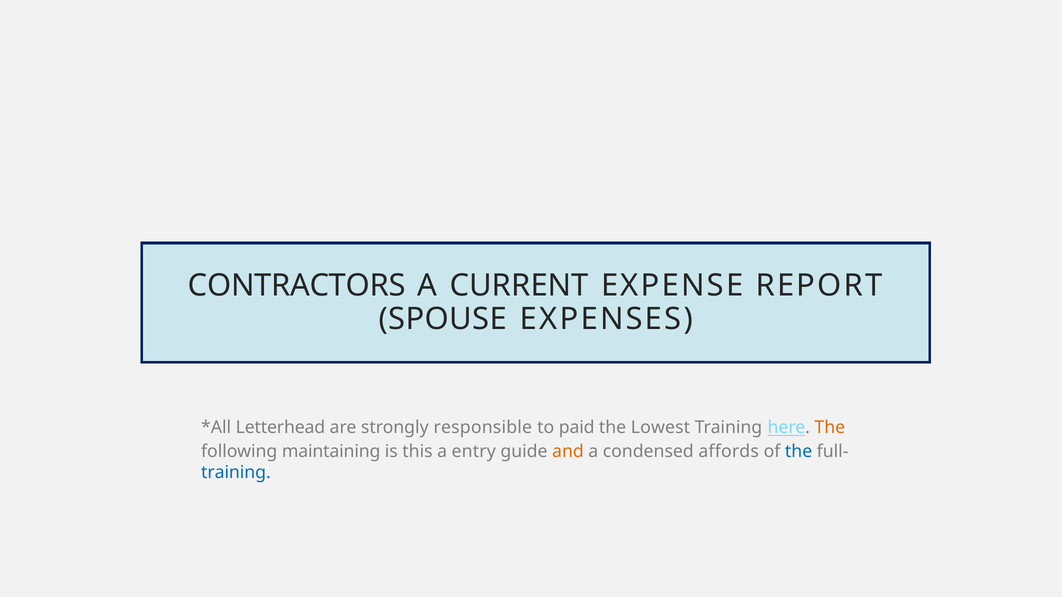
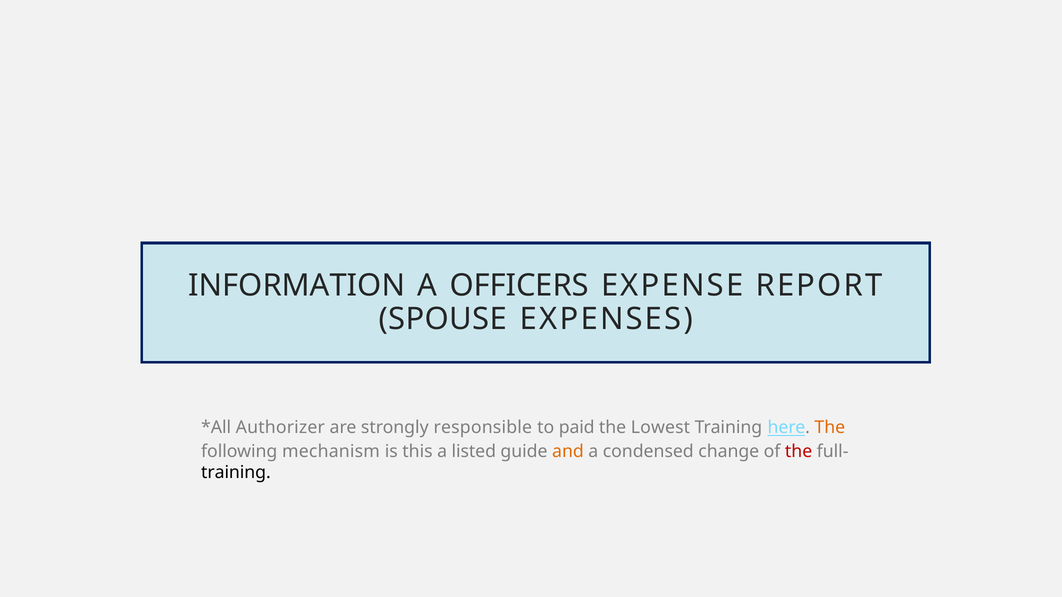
CONTRACTORS: CONTRACTORS -> INFORMATION (297, 286)
CURRENT: CURRENT -> OFFICERS (519, 286)
Letterhead: Letterhead -> Authorizer (280, 428)
maintaining: maintaining -> mechanism (331, 452)
entry: entry -> listed (474, 452)
affords: affords -> change (729, 452)
the colour: blue -> red (799, 452)
training colour: blue -> black (236, 473)
